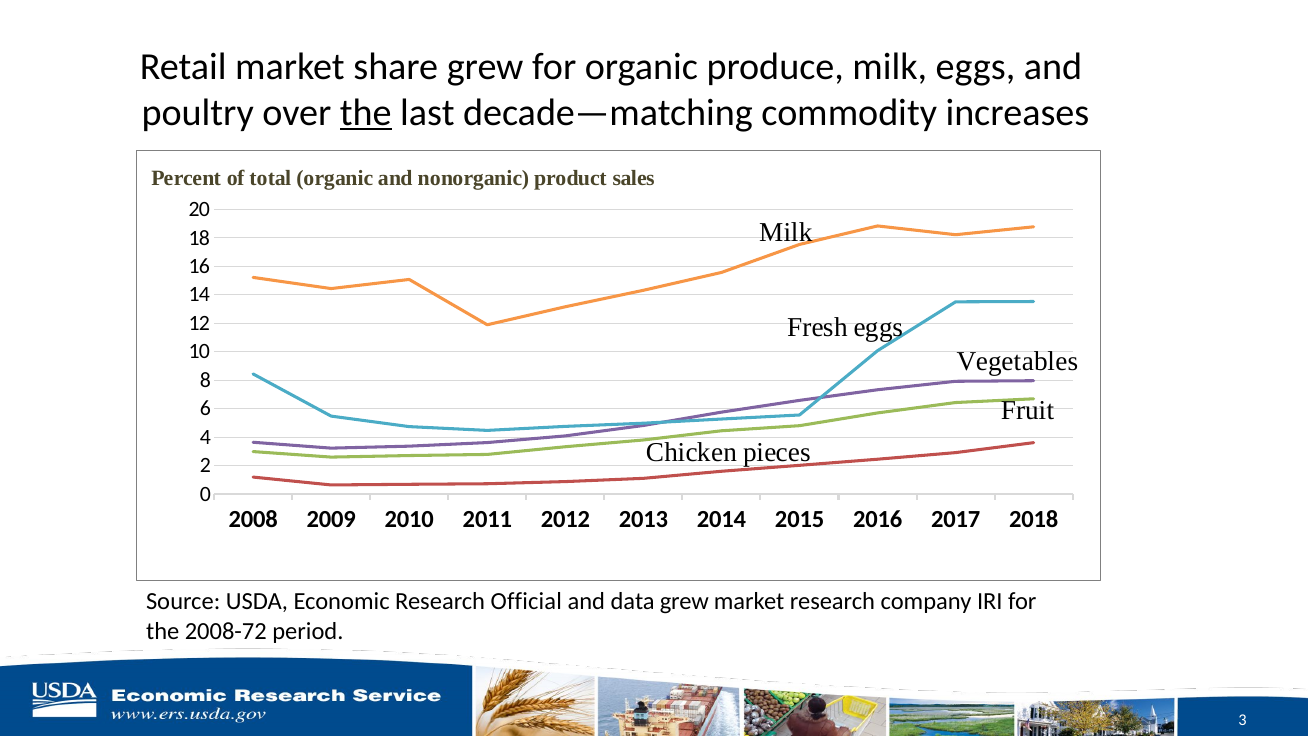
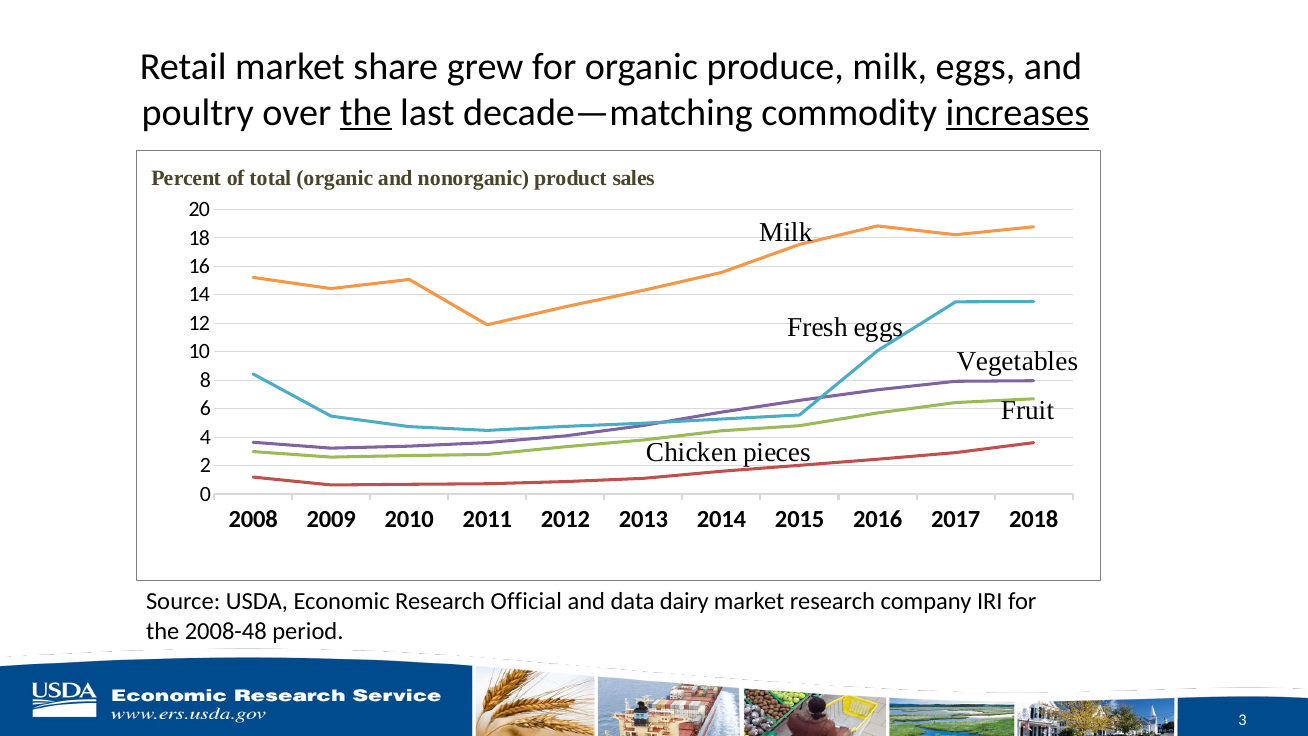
increases underline: none -> present (1017, 112)
data grew: grew -> dairy (684, 601)
2008-72: 2008-72 -> 2008-48 (226, 631)
